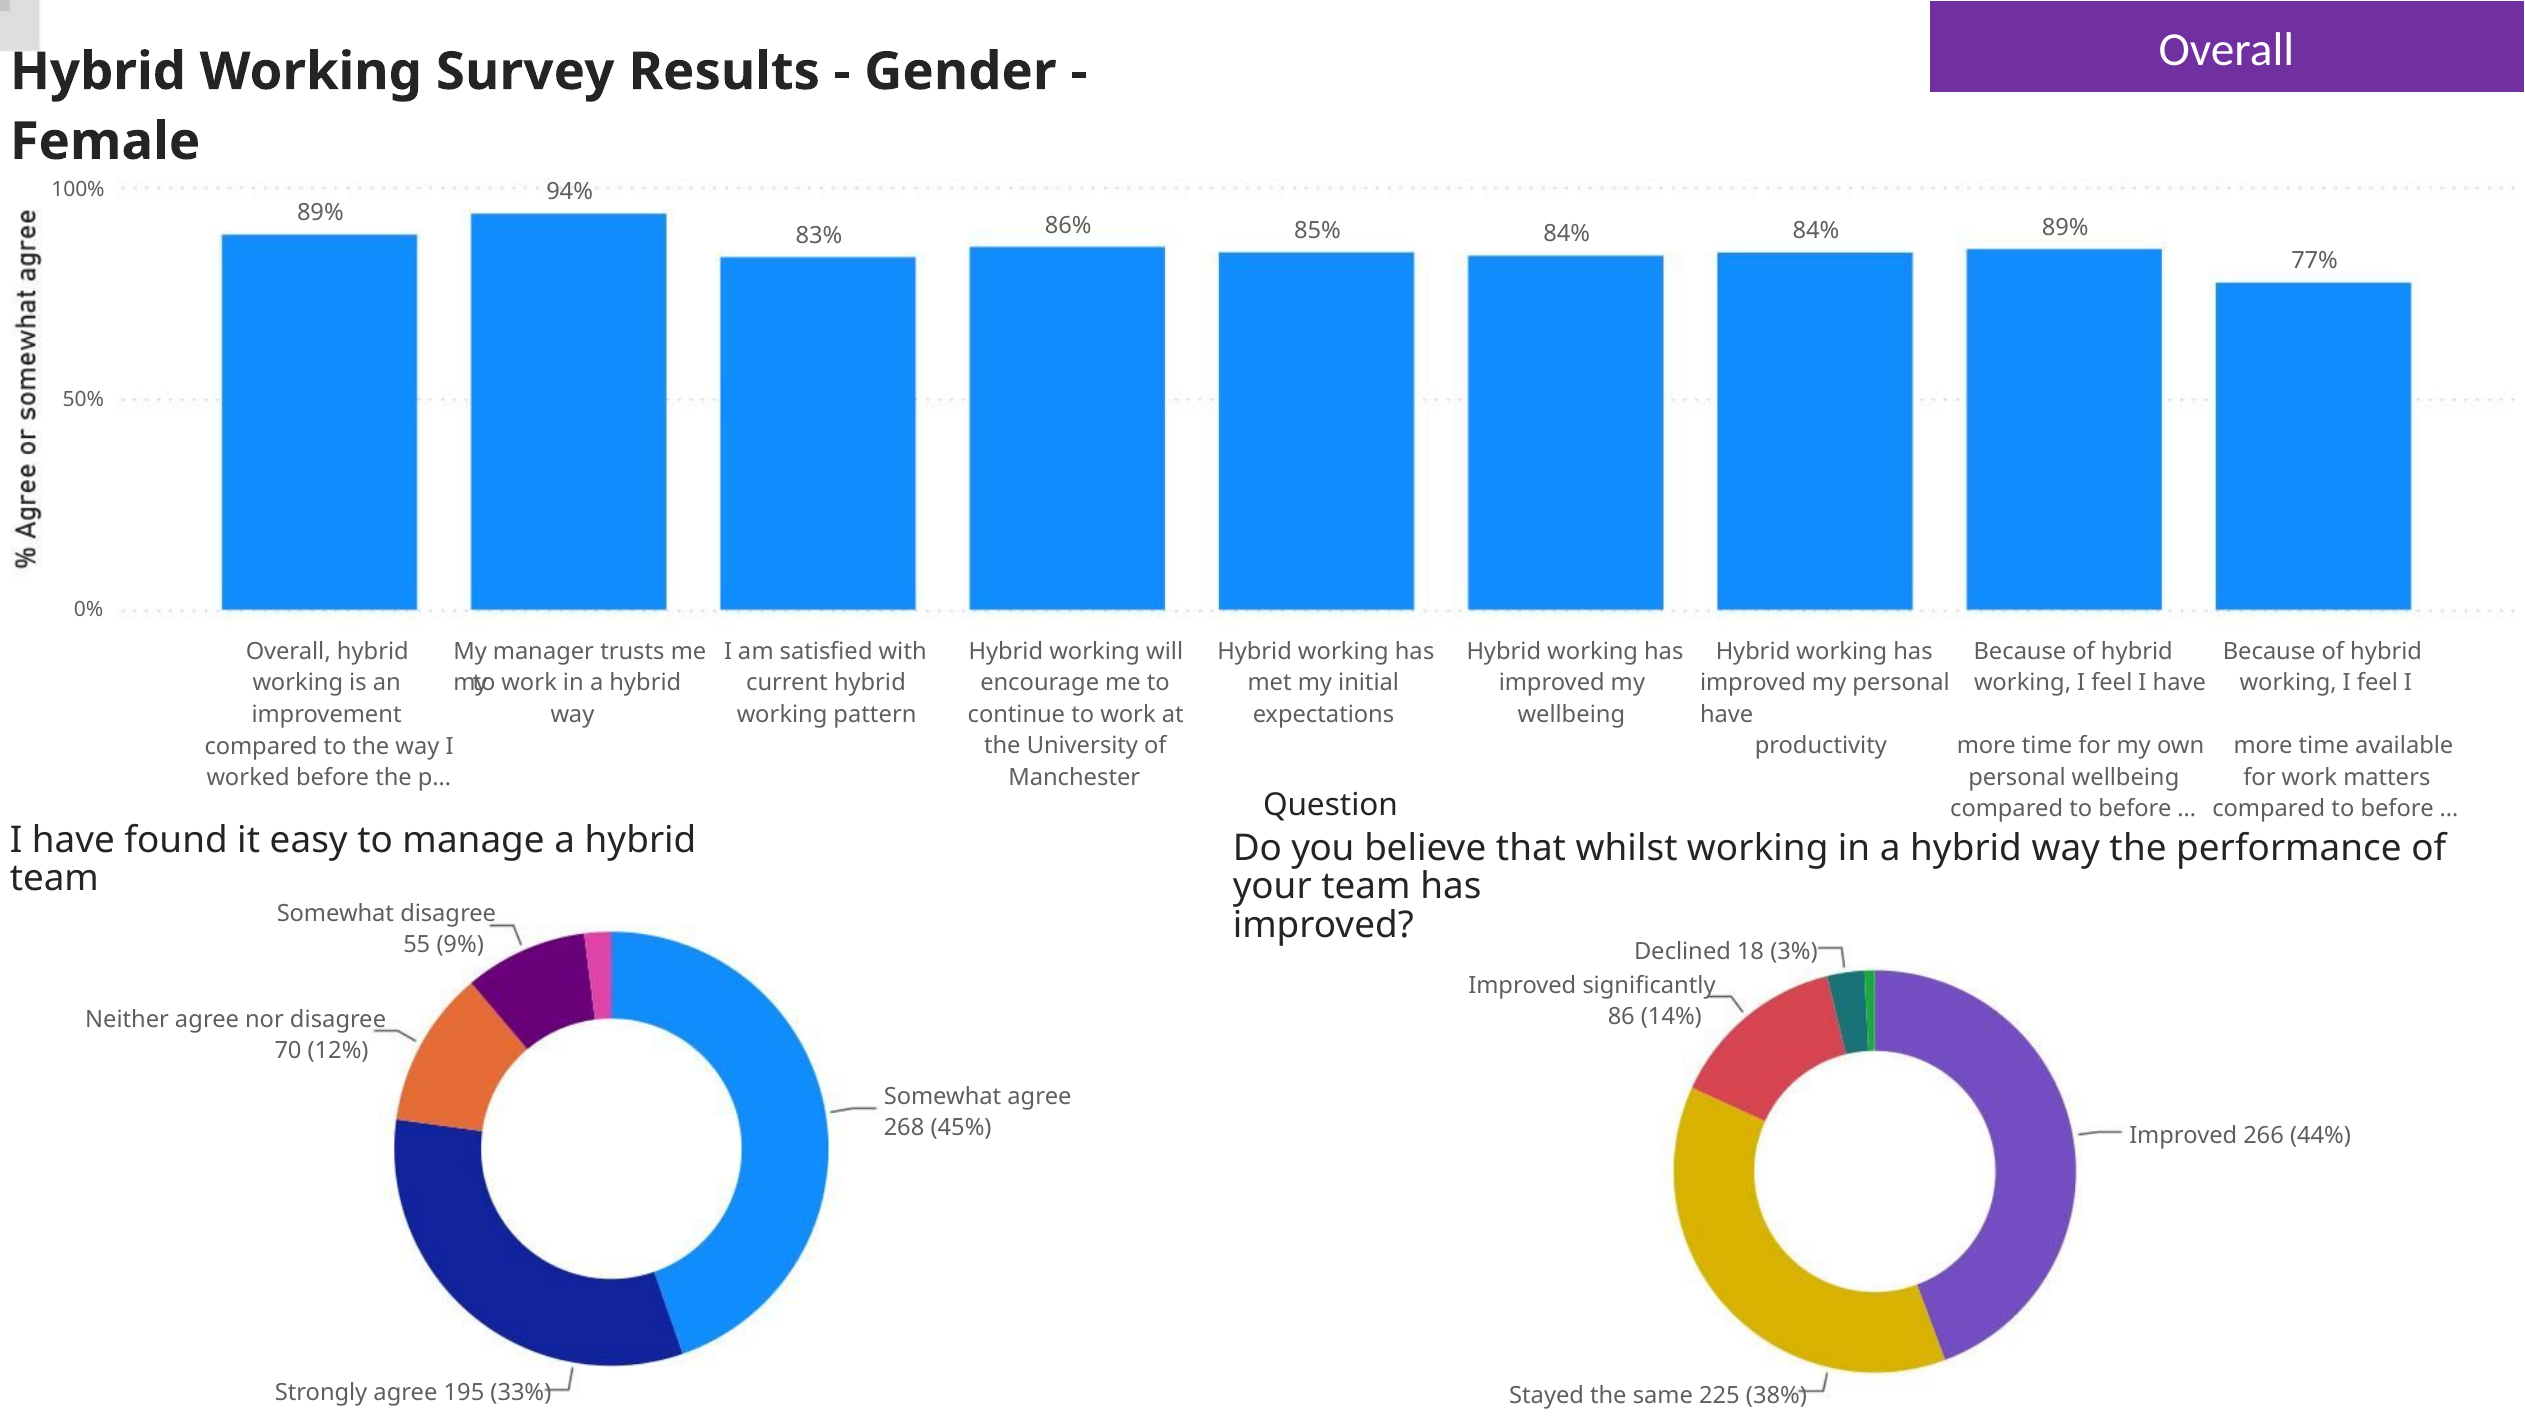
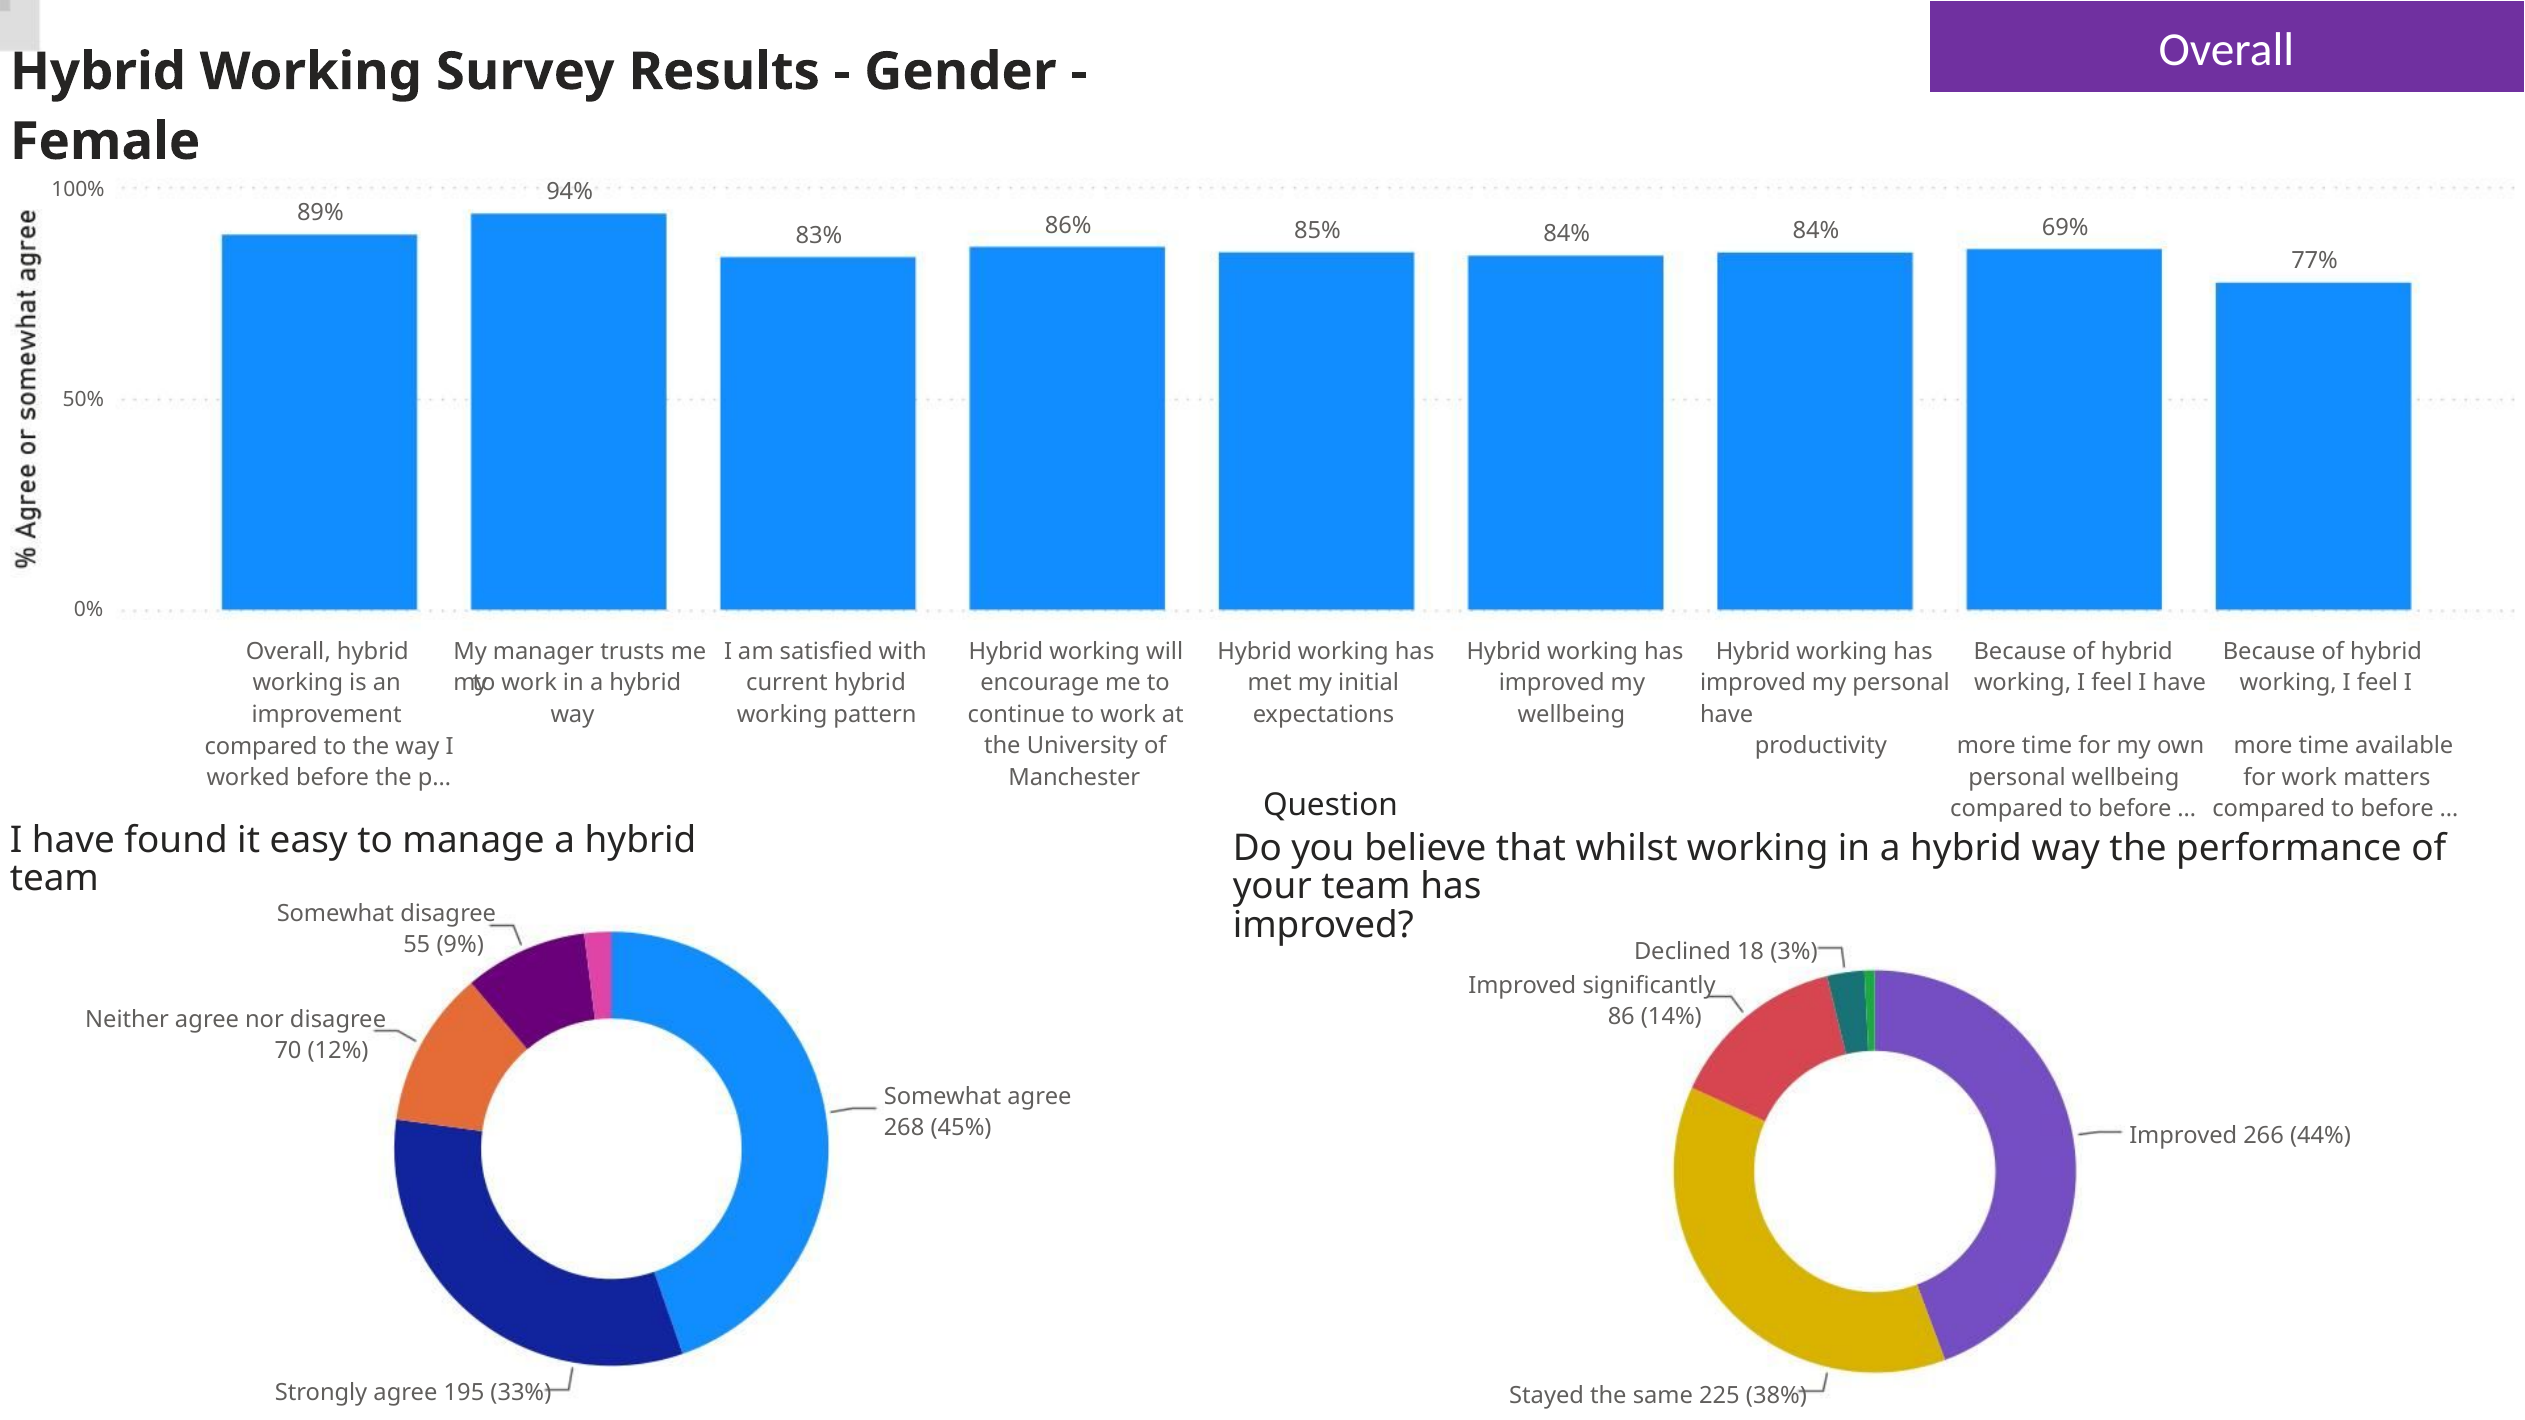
86% 89%: 89% -> 69% (2065, 228)
